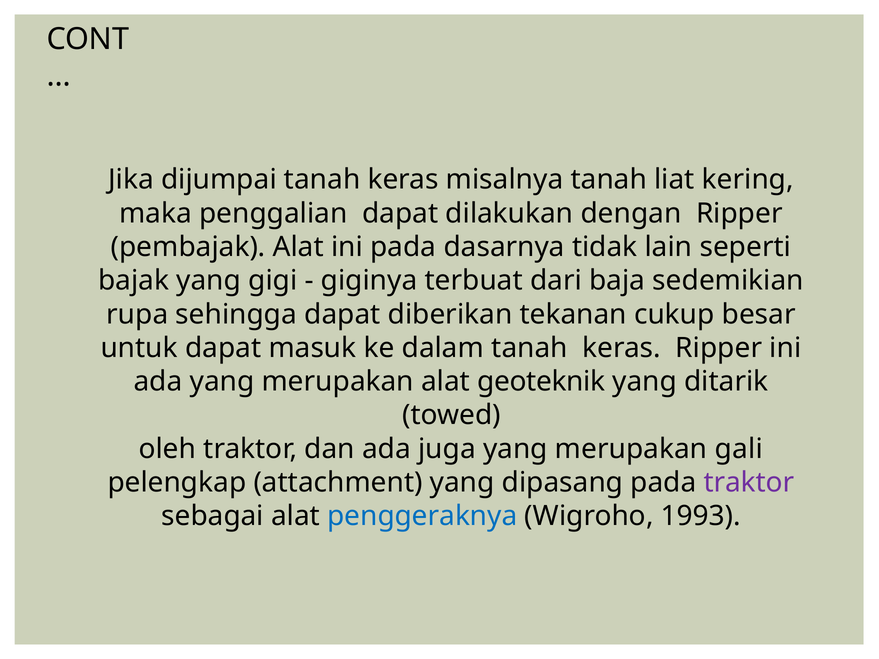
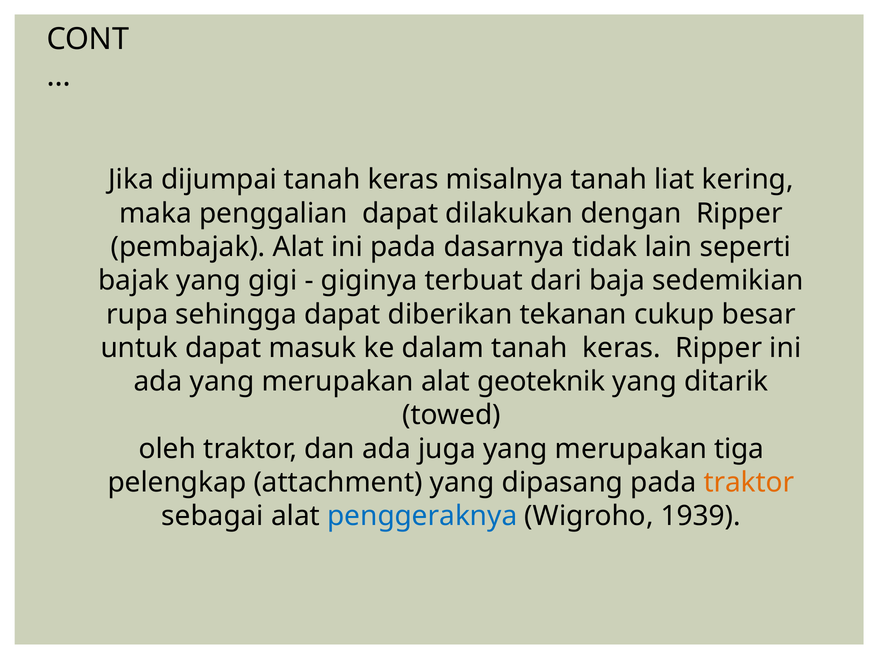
gali: gali -> tiga (739, 449)
traktor colour: purple -> orange (749, 483)
1993: 1993 -> 1939 (701, 516)
